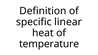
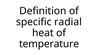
linear: linear -> radial (68, 22)
